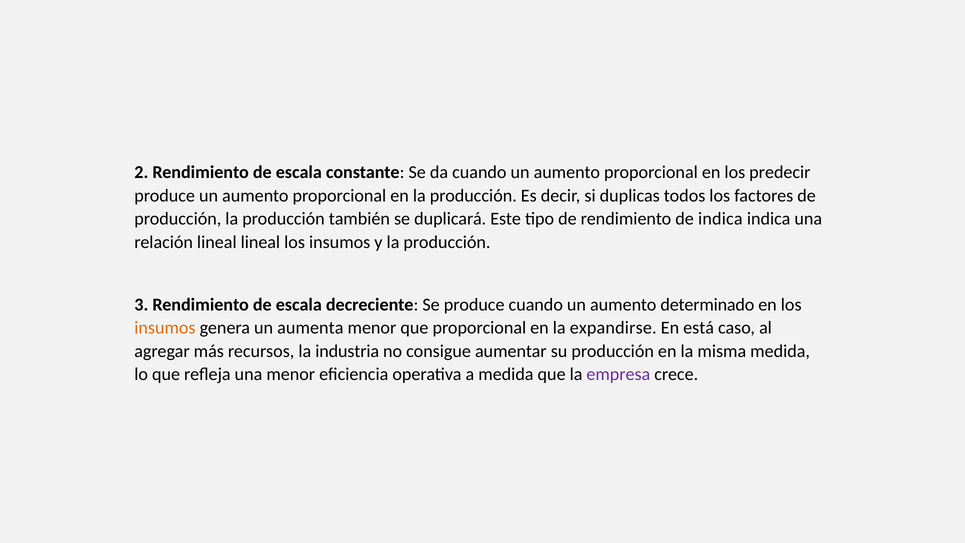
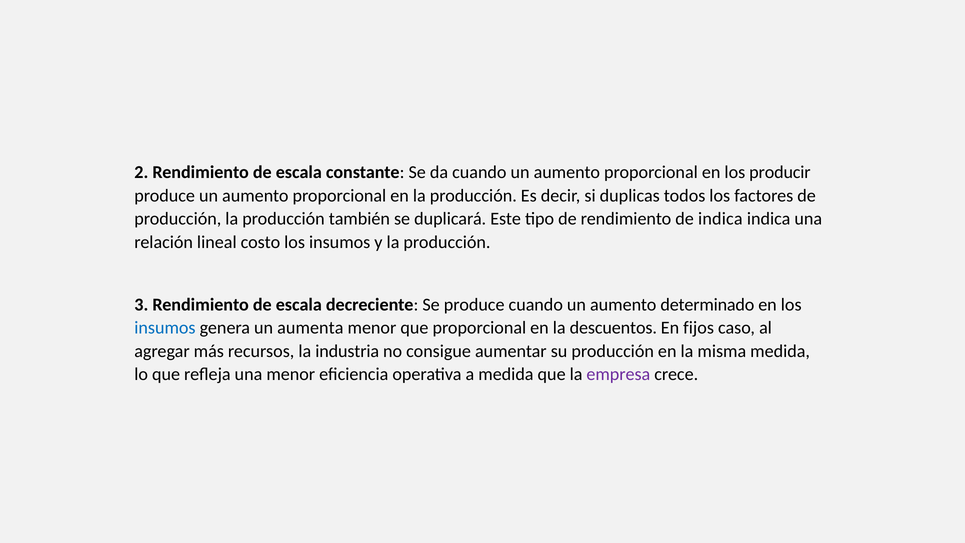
predecir: predecir -> producir (780, 172)
lineal lineal: lineal -> costo (260, 242)
insumos colour: orange -> blue (165, 328)
expandirse: expandirse -> descuentos (613, 328)
está: está -> fijos (699, 328)
